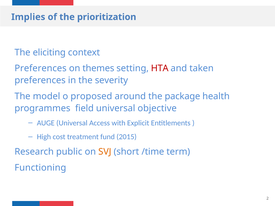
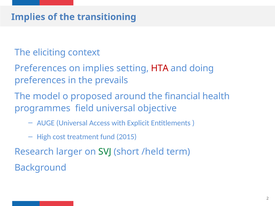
prioritization: prioritization -> transitioning (107, 17)
on themes: themes -> implies (98, 68)
taken: taken -> doing (202, 68)
severity: severity -> prevails (111, 80)
package: package -> financial (182, 96)
public: public -> larger (69, 152)
SVJ colour: orange -> green (105, 152)
/time: /time -> /held (153, 152)
Functioning: Functioning -> Background (40, 168)
